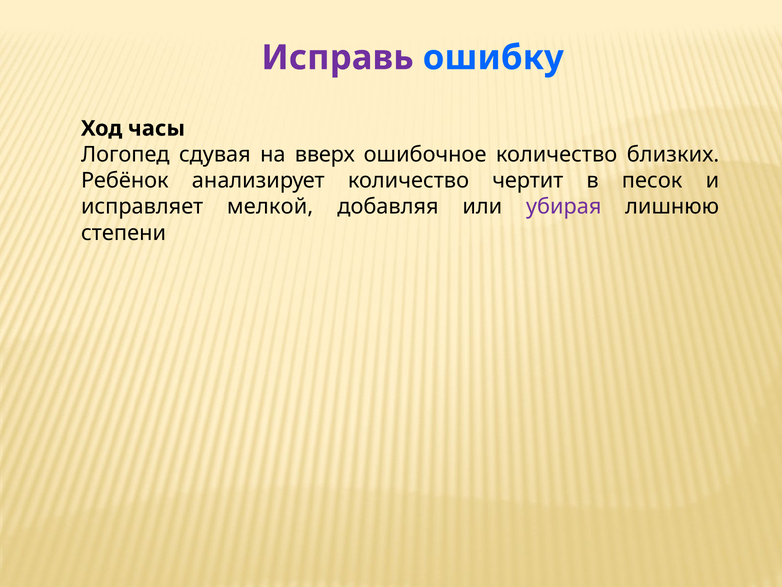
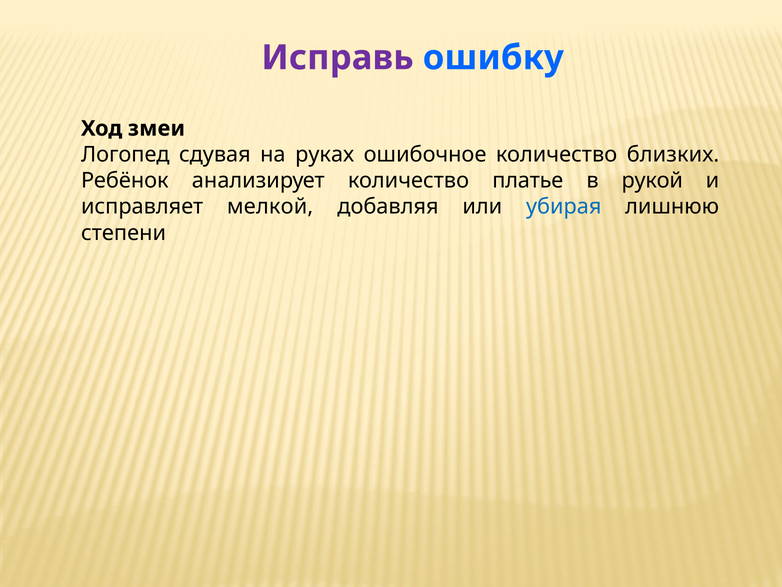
часы: часы -> змеи (156, 128)
вверх: вверх -> руках (325, 154)
чертит: чертит -> платье (528, 181)
песок: песок -> рукой (652, 181)
убирая colour: purple -> blue (564, 207)
